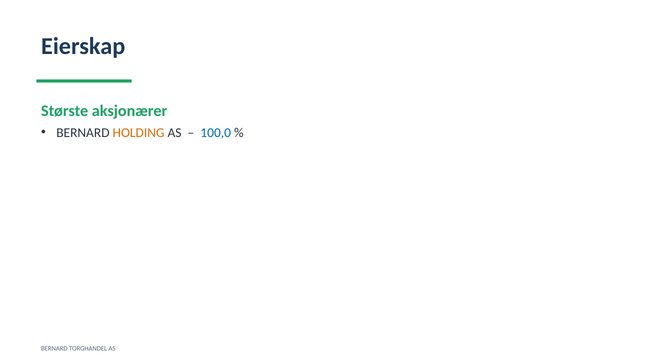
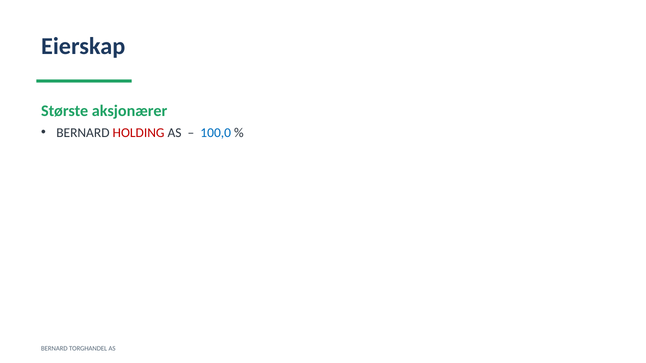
HOLDING colour: orange -> red (139, 133)
